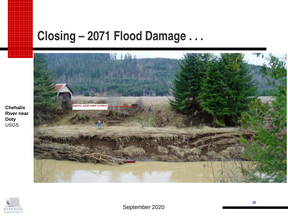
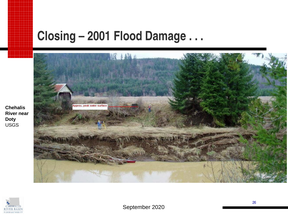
2071: 2071 -> 2001 (99, 36)
